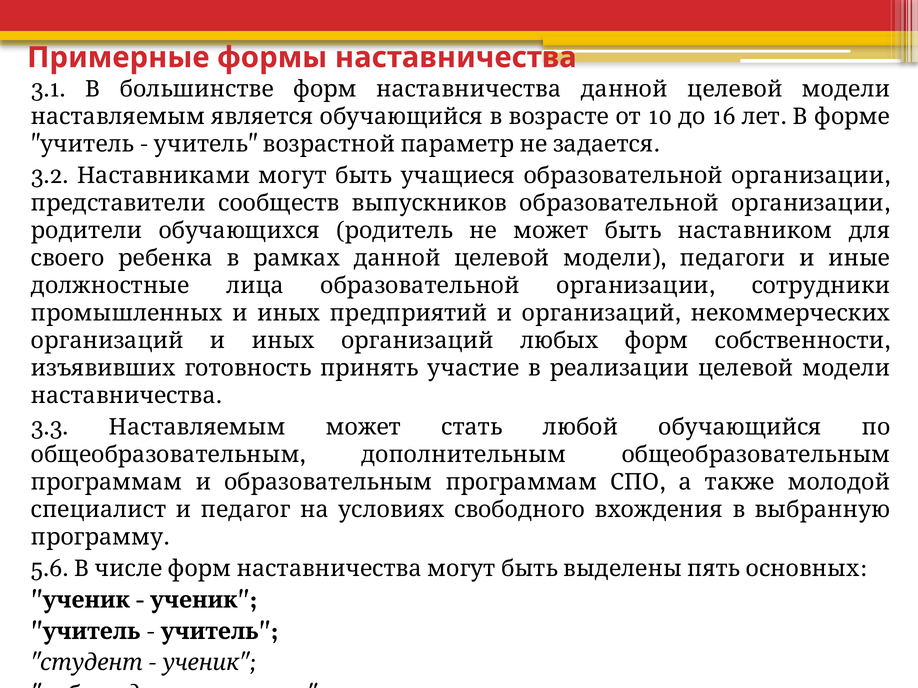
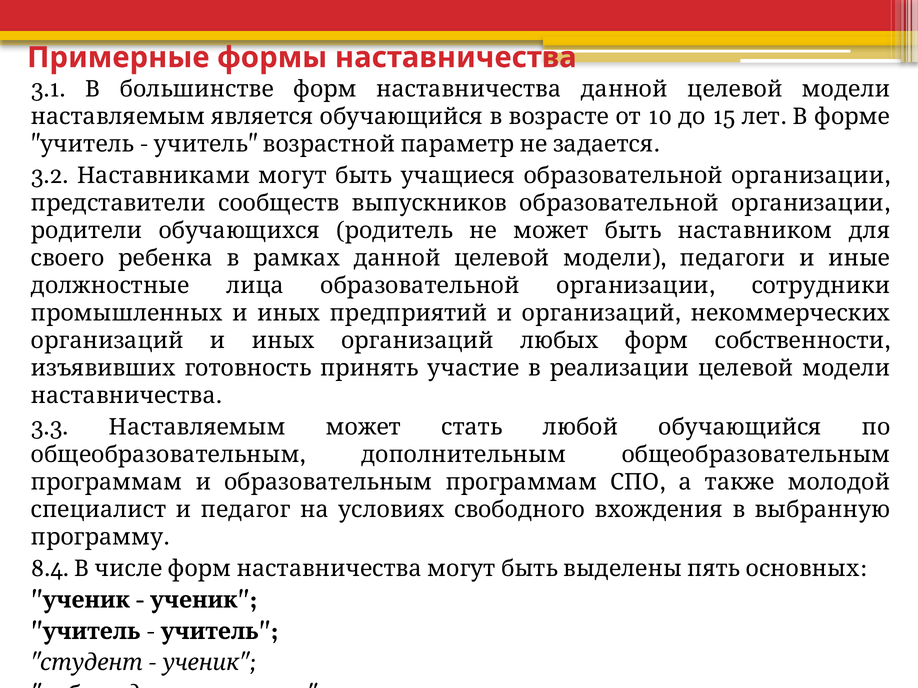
16: 16 -> 15 (724, 117)
5.6: 5.6 -> 8.4 (50, 569)
